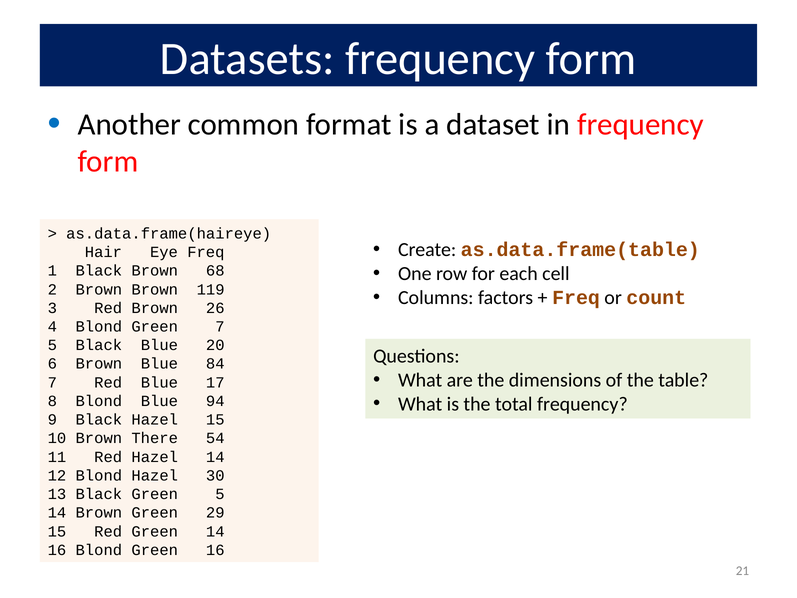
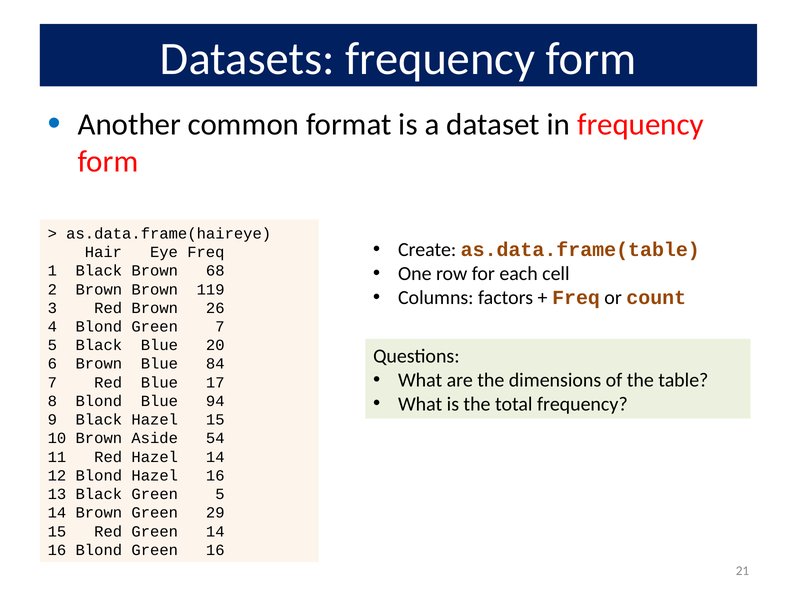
There: There -> Aside (155, 438)
Hazel 30: 30 -> 16 (215, 475)
